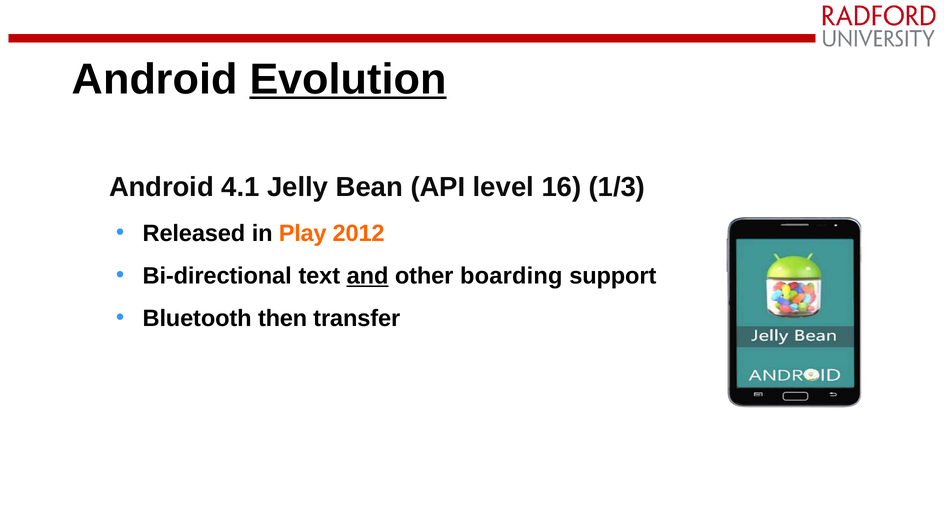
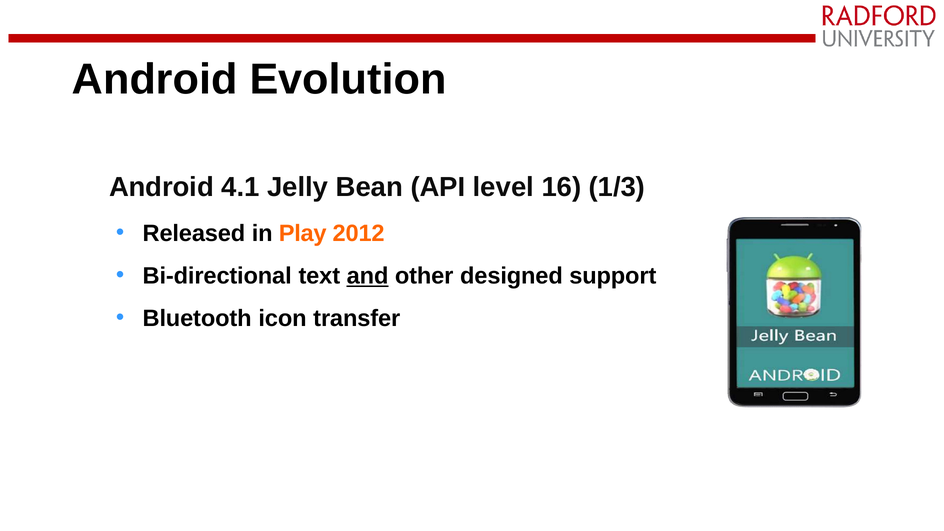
Evolution underline: present -> none (348, 79)
boarding: boarding -> designed (511, 276)
then: then -> icon (283, 318)
